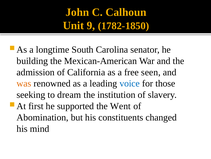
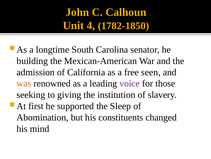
9: 9 -> 4 (91, 25)
voice colour: blue -> purple (130, 83)
dream: dream -> giving (69, 94)
Went: Went -> Sleep (120, 106)
